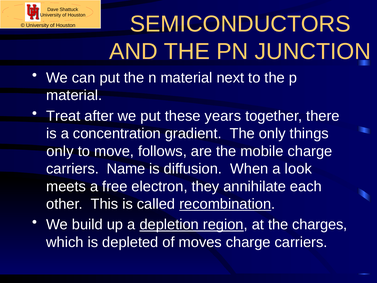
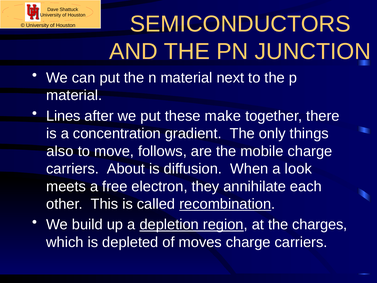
Treat: Treat -> Lines (63, 116)
years: years -> make (223, 116)
only: only -> also (60, 151)
Name: Name -> About (126, 169)
